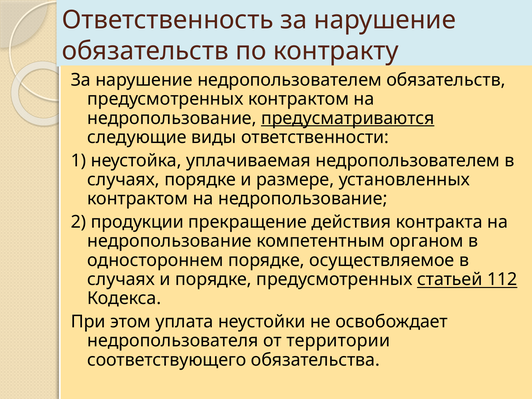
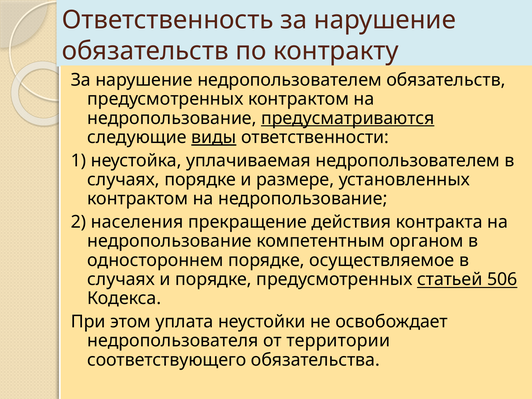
виды underline: none -> present (214, 137)
продукции: продукции -> населения (137, 222)
112: 112 -> 506 (502, 279)
